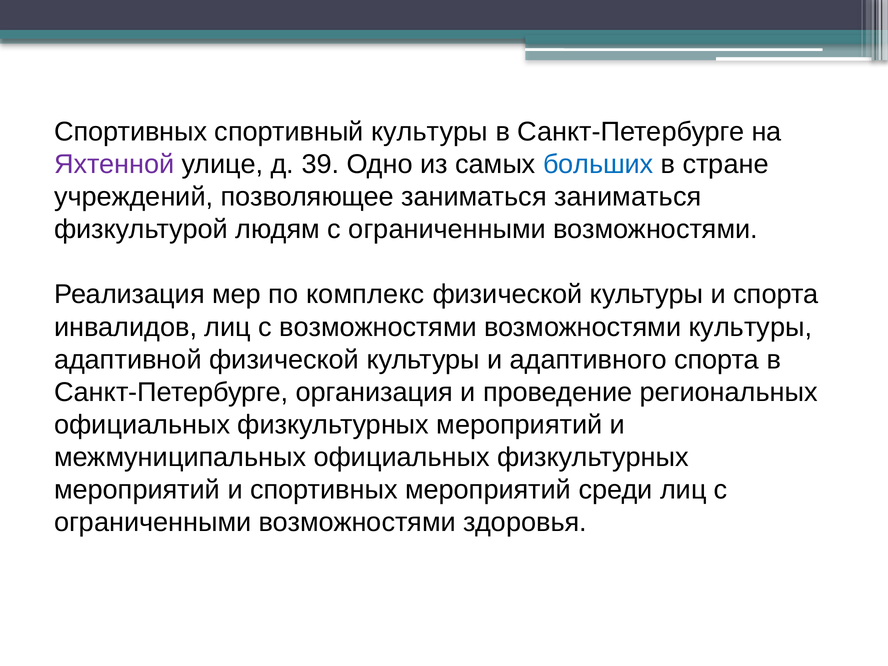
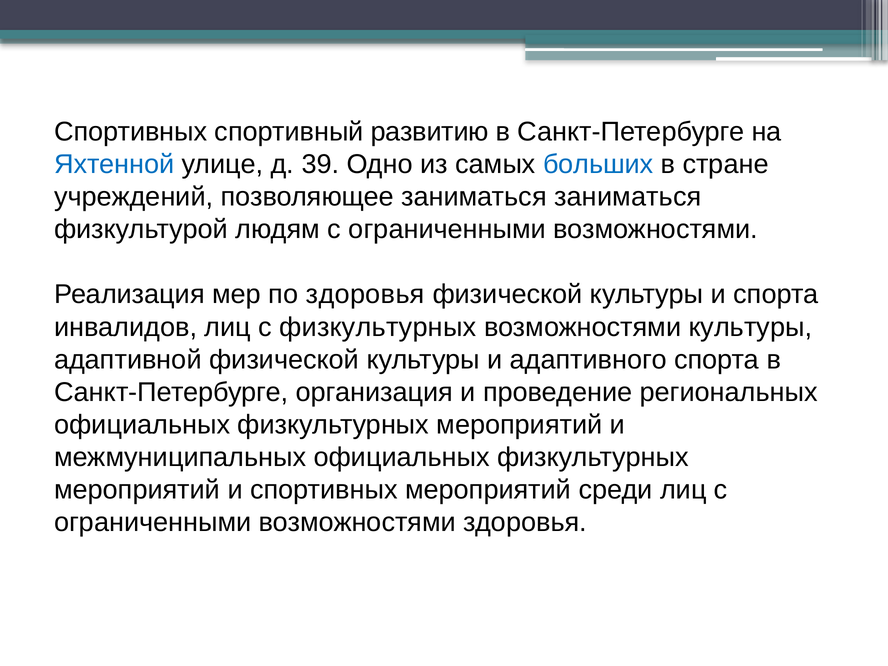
спортивный культуры: культуры -> развитию (430, 132)
Яхтенной colour: purple -> blue (114, 164)
по комплекс: комплекс -> здоровья (365, 295)
с возможностями: возможностями -> физкультурных (378, 327)
